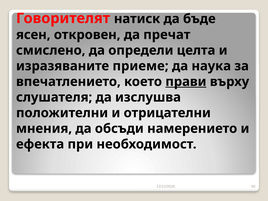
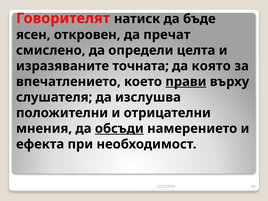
приеме: приеме -> точната (141, 66)
наука: наука -> която (211, 66)
обсъди underline: none -> present (119, 129)
